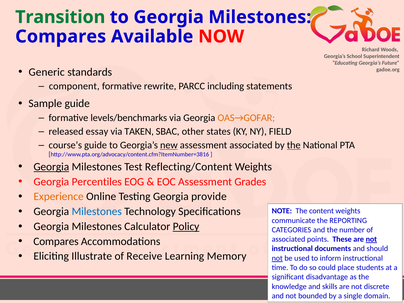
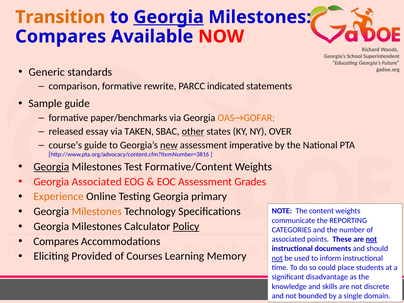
Transition colour: green -> orange (60, 17)
Georgia underline: none -> present (169, 17)
component: component -> comparison (74, 86)
including: including -> indicated (226, 86)
levels/benchmarks: levels/benchmarks -> paper/benchmarks (129, 118)
other underline: none -> present (193, 131)
FIELD: FIELD -> OVER (280, 131)
assessment associated: associated -> imperative (251, 145)
the underline: present -> none (294, 145)
Reflecting/Content: Reflecting/Content -> Formative/Content (189, 167)
Georgia Percentiles: Percentiles -> Associated (97, 182)
provide: provide -> primary (209, 197)
Milestones colour: blue -> orange (97, 212)
Illustrate: Illustrate -> Provided (92, 256)
Receive: Receive -> Courses (144, 256)
